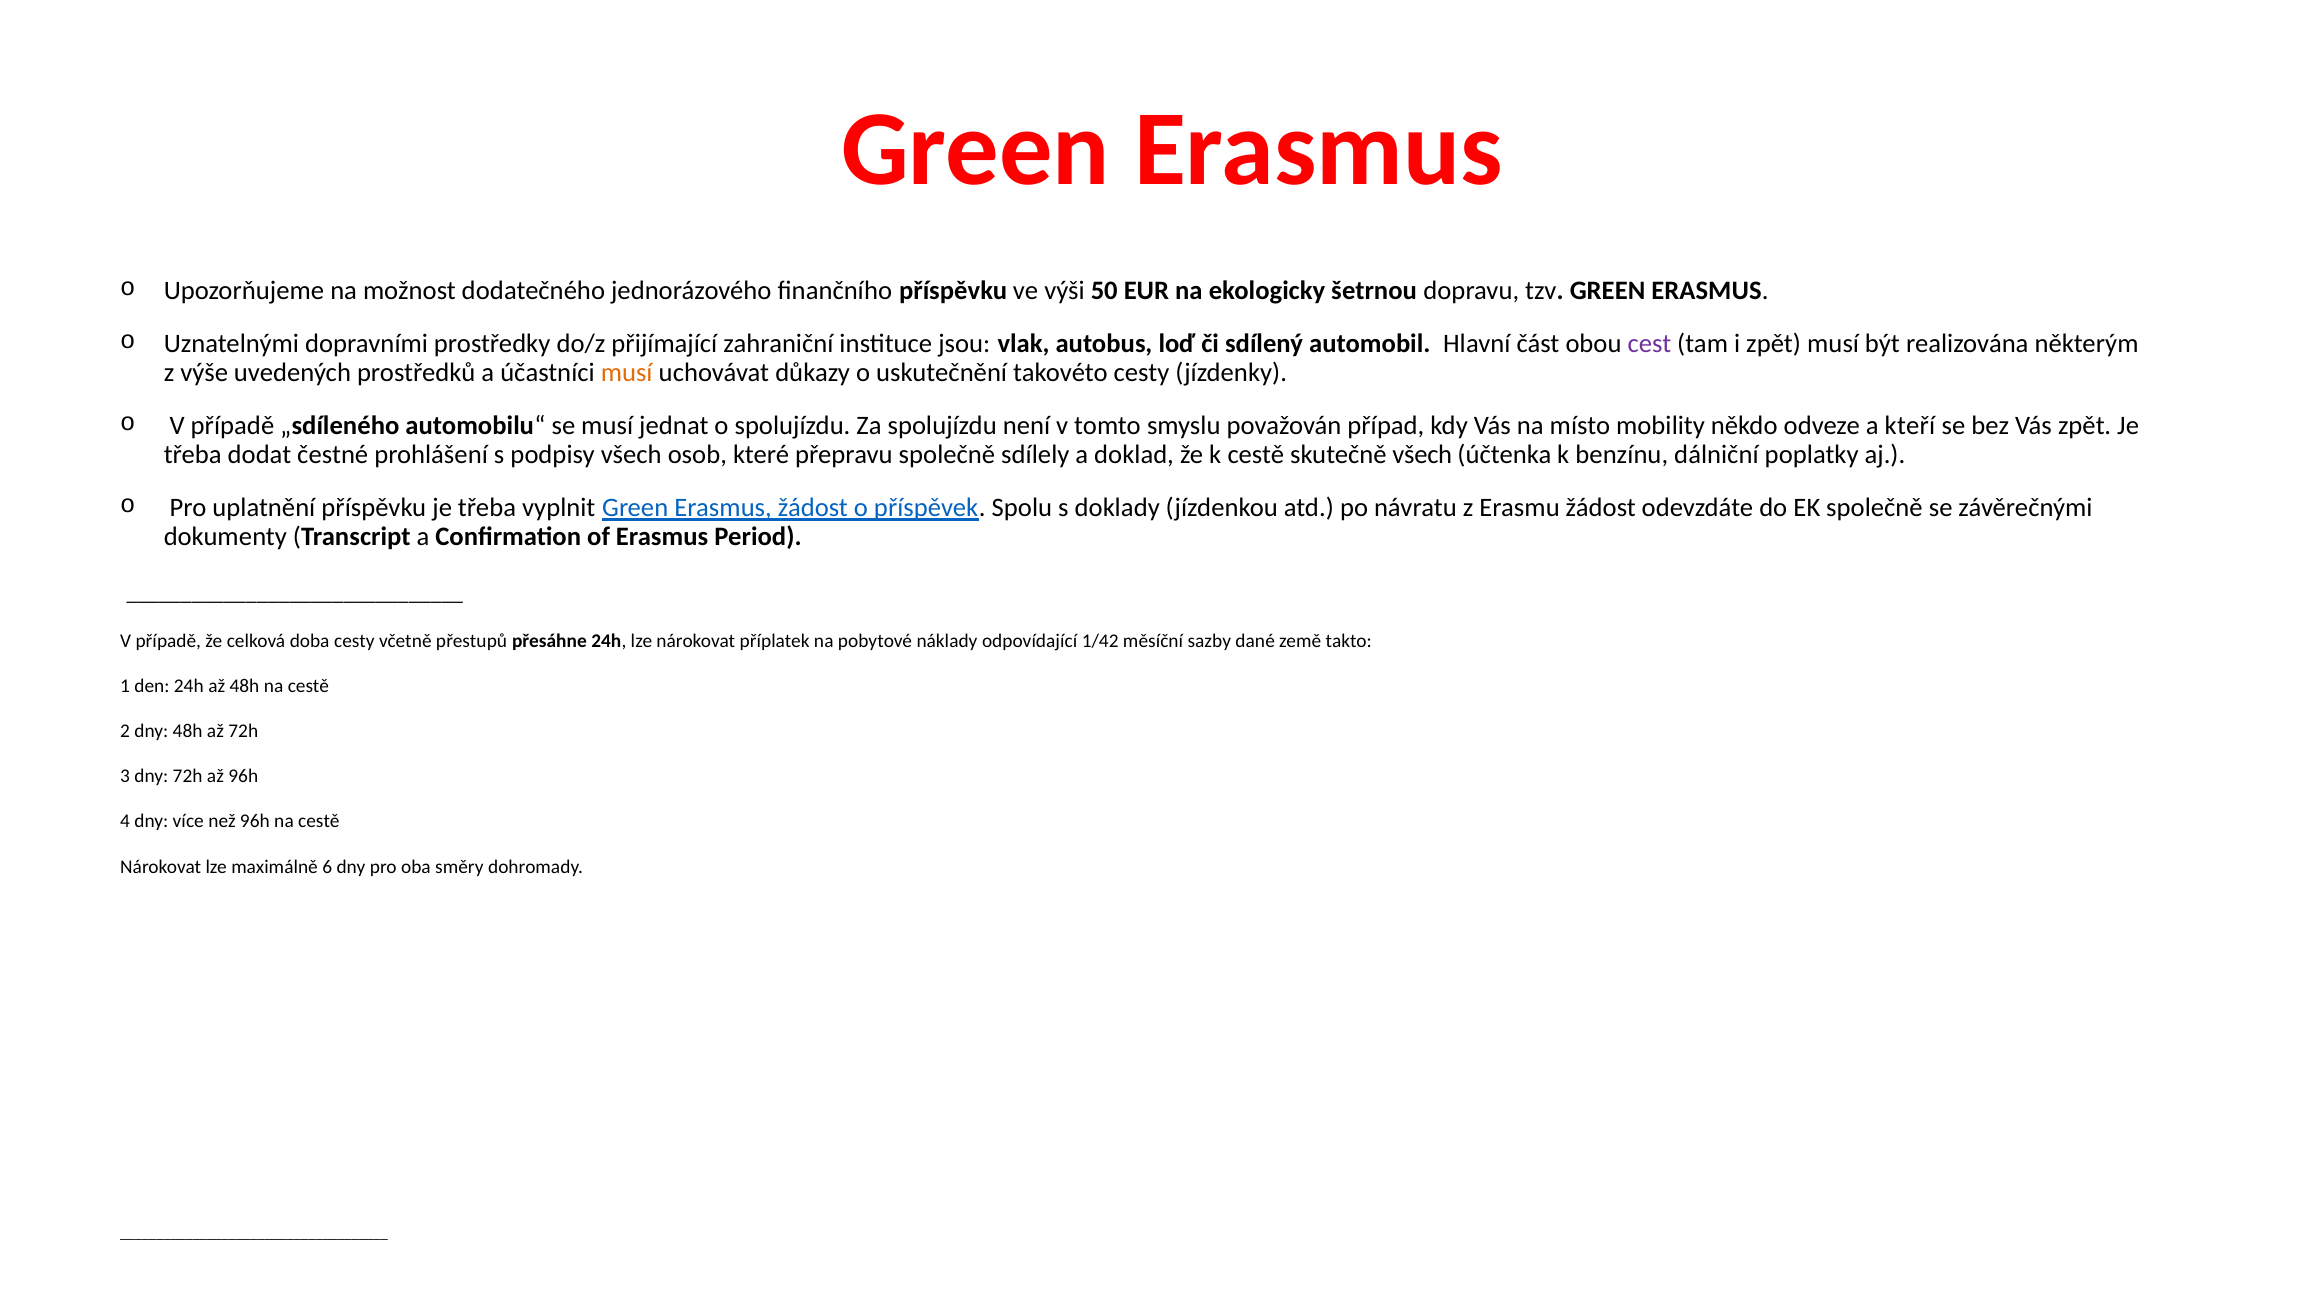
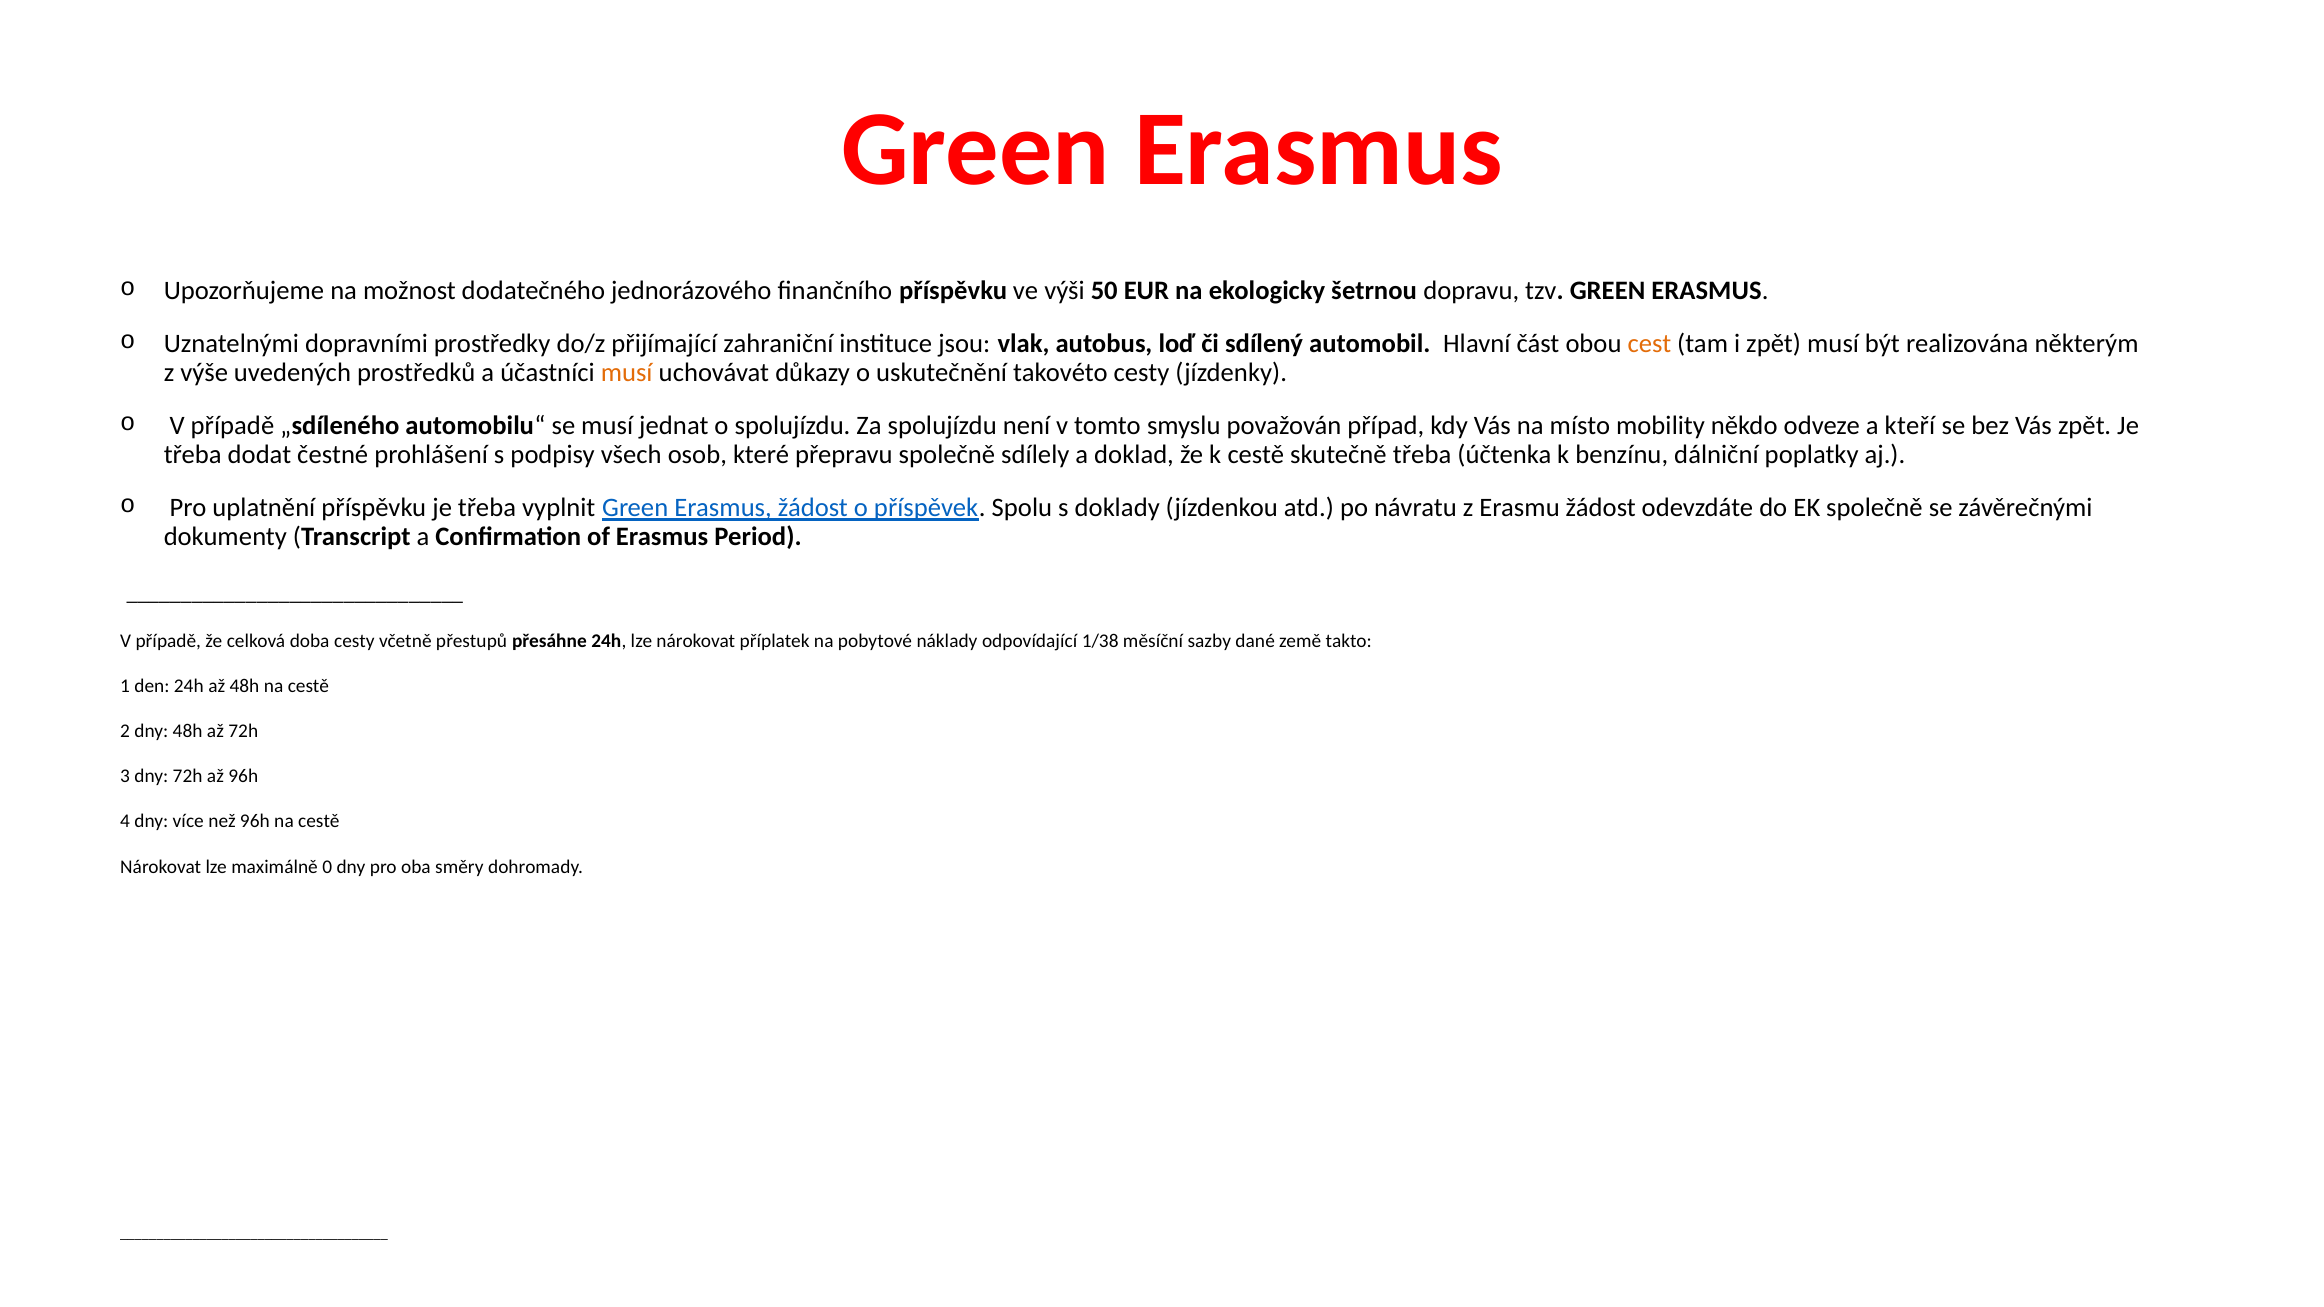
cest colour: purple -> orange (1649, 344)
skutečně všech: všech -> třeba (1422, 454)
1/42: 1/42 -> 1/38 (1100, 641)
6: 6 -> 0 (327, 867)
